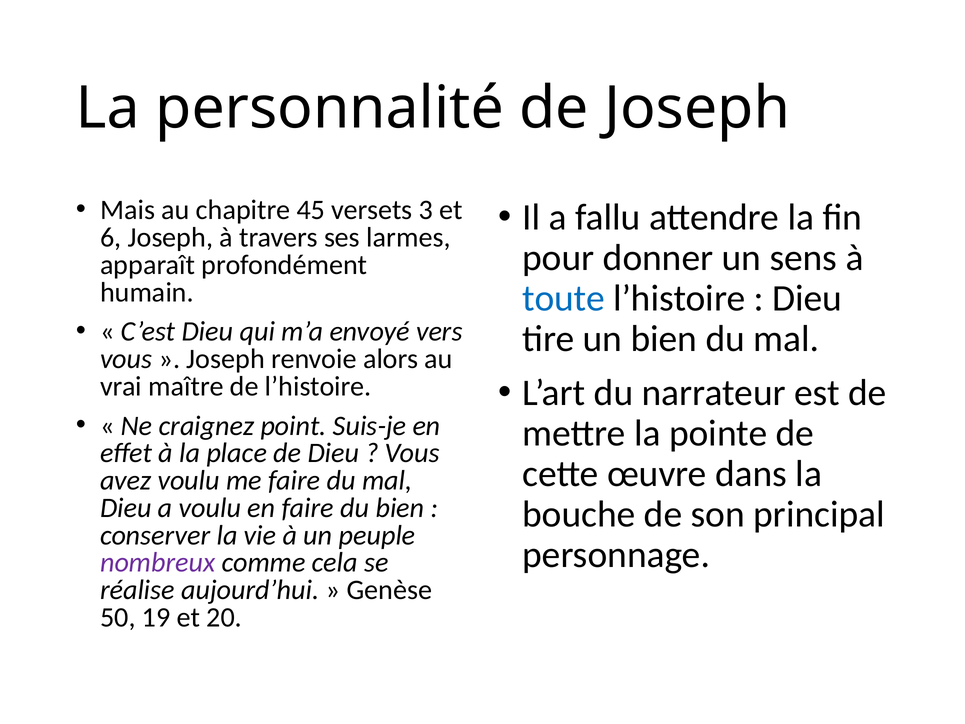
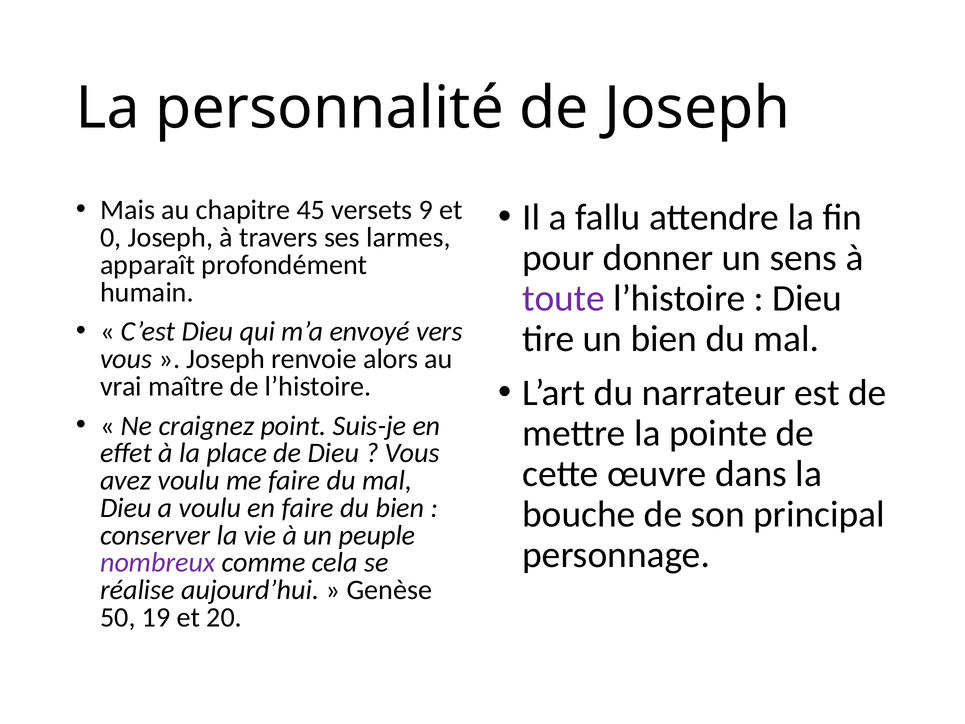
3: 3 -> 9 (426, 210)
6: 6 -> 0 (111, 237)
toute colour: blue -> purple (564, 298)
